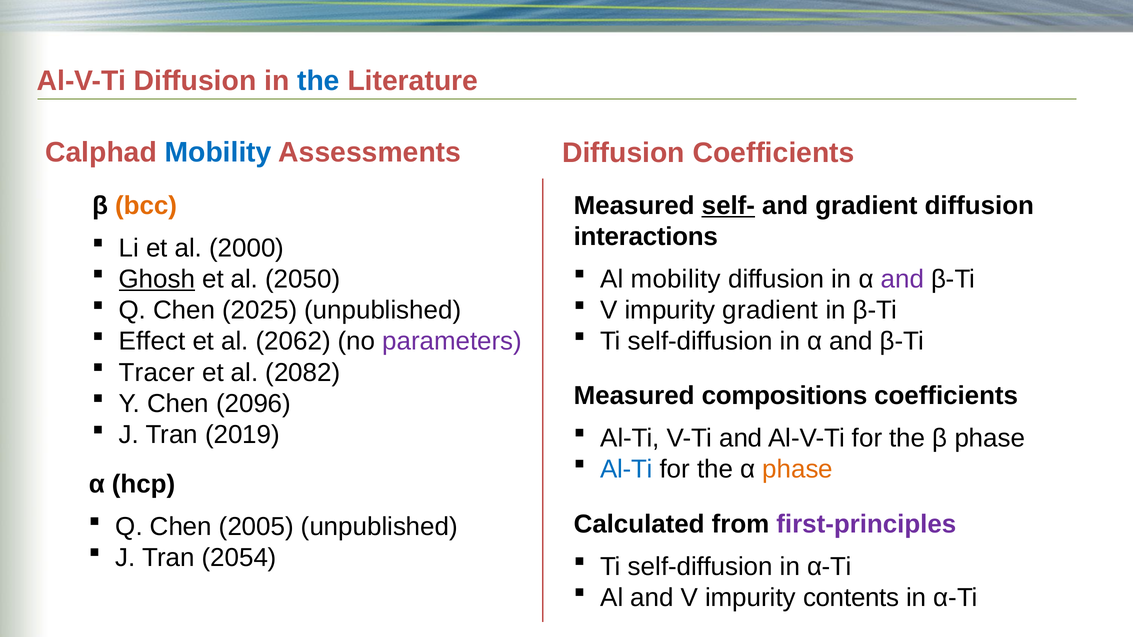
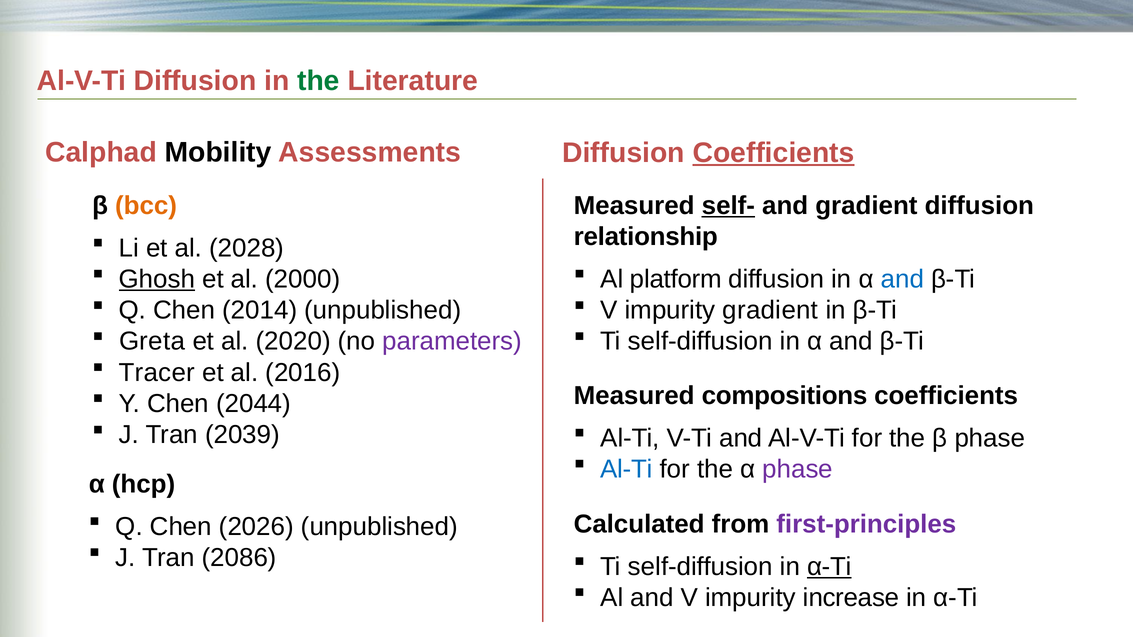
the colour: blue -> green (318, 81)
Mobility colour: blue -> black (218, 152)
Coefficients underline: none -> present (774, 153)
interactions: interactions -> relationship (646, 237)
2000: 2000 -> 2028 (247, 248)
2050: 2050 -> 2000 (303, 279)
Al mobility: mobility -> platform (676, 279)
and colour: purple -> blue (902, 279)
2025: 2025 -> 2014 (260, 310)
Effect: Effect -> Greta (152, 342)
2062: 2062 -> 2020 (293, 342)
2082: 2082 -> 2016 (303, 373)
2096: 2096 -> 2044 (254, 404)
2019: 2019 -> 2039 (242, 435)
phase colour: orange -> purple (798, 469)
2005: 2005 -> 2026 (256, 527)
2054: 2054 -> 2086 (239, 558)
α-Ti underline: none -> present (829, 567)
contents: contents -> increase (851, 598)
